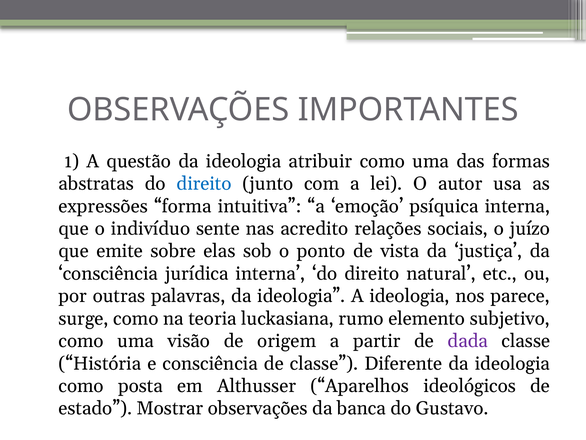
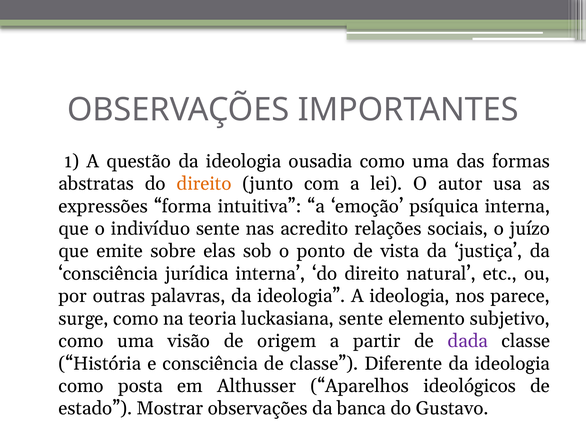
atribuir: atribuir -> ousadia (321, 161)
direito colour: blue -> orange (204, 183)
luckasiana rumo: rumo -> sente (361, 318)
